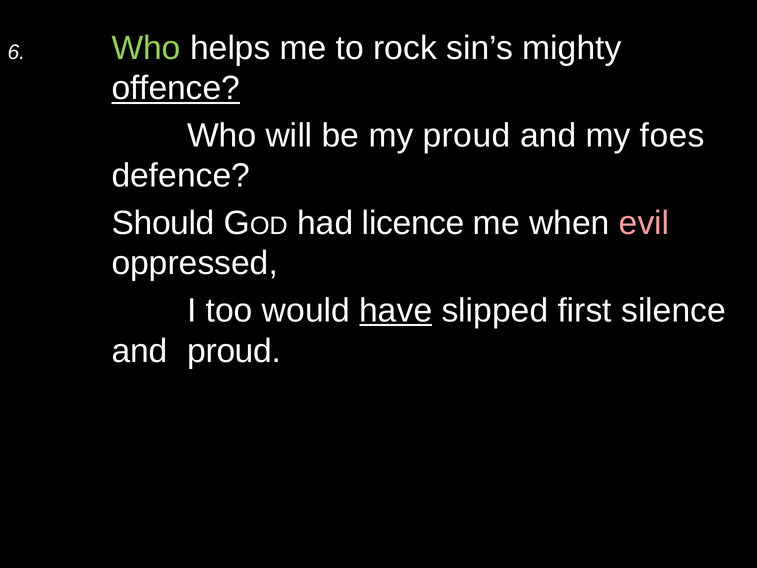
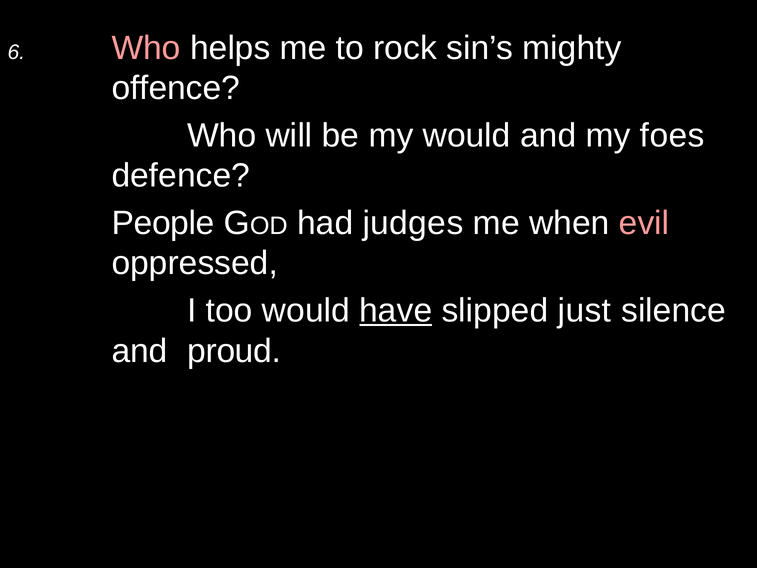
Who colour: light green -> pink (146, 48)
offence underline: present -> none (176, 88)
my proud: proud -> would (467, 135)
Should: Should -> People (163, 223)
licence: licence -> judges (413, 223)
first: first -> just (584, 310)
